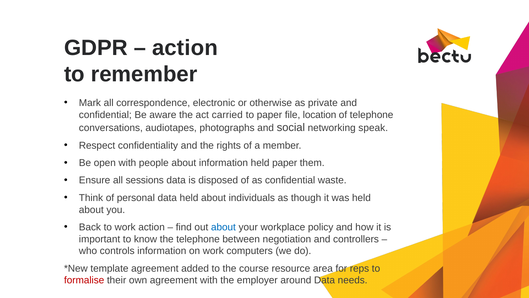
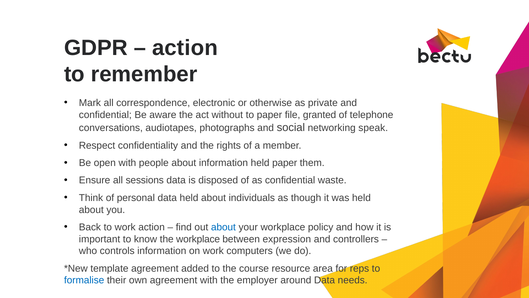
carried: carried -> without (227, 115)
location: location -> granted (320, 115)
the telephone: telephone -> workplace (198, 239)
negotiation: negotiation -> expression (287, 239)
formalise colour: red -> blue (84, 280)
